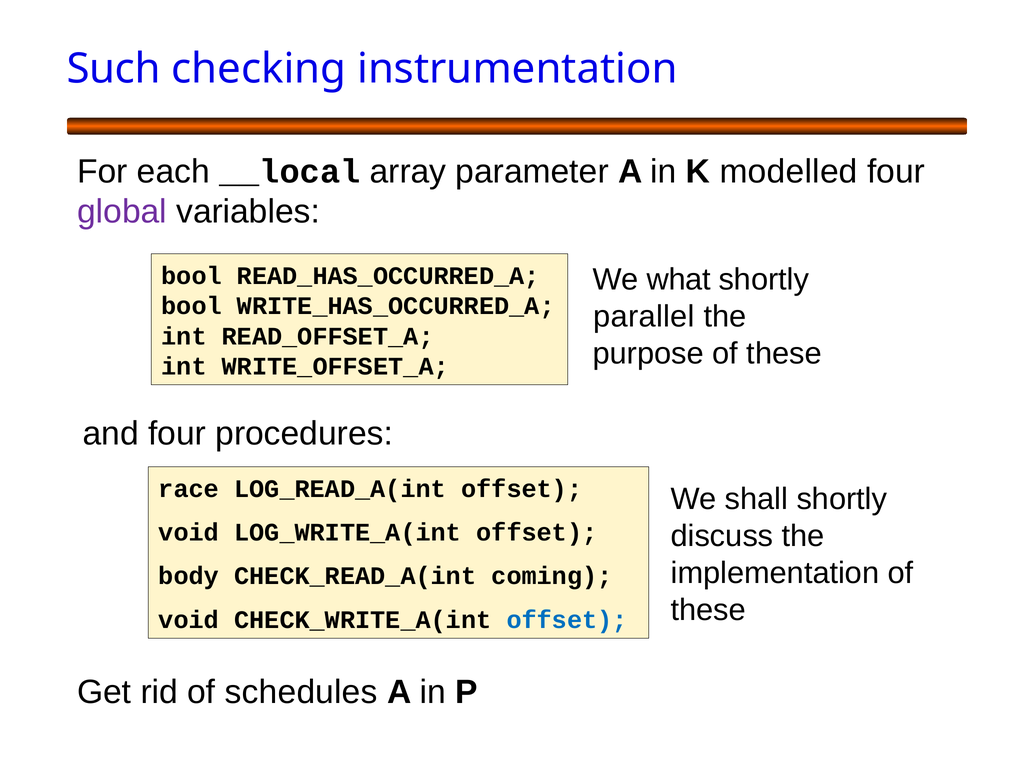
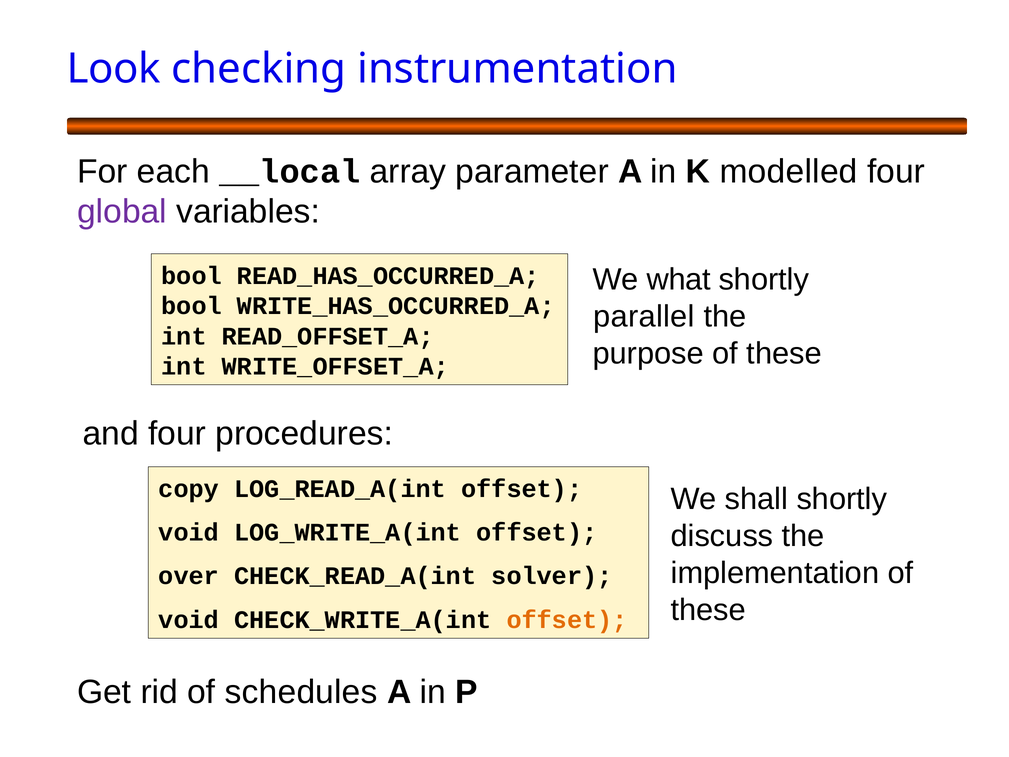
Such: Such -> Look (114, 69)
race: race -> copy (189, 489)
body: body -> over (189, 576)
coming: coming -> solver (552, 576)
offset colour: blue -> orange (567, 620)
